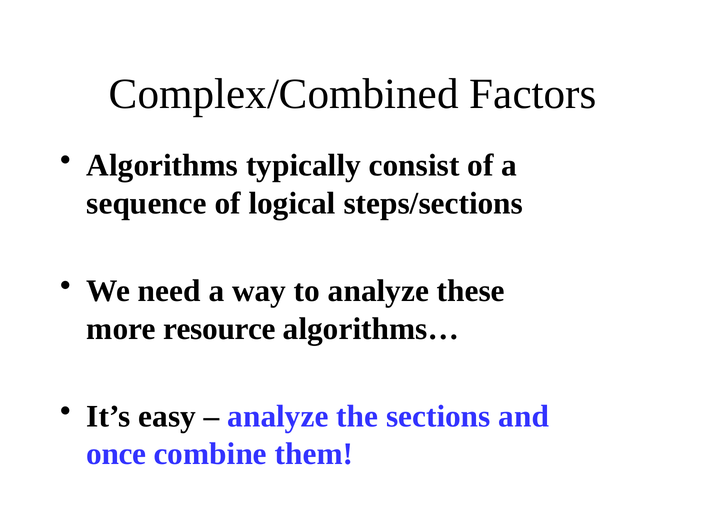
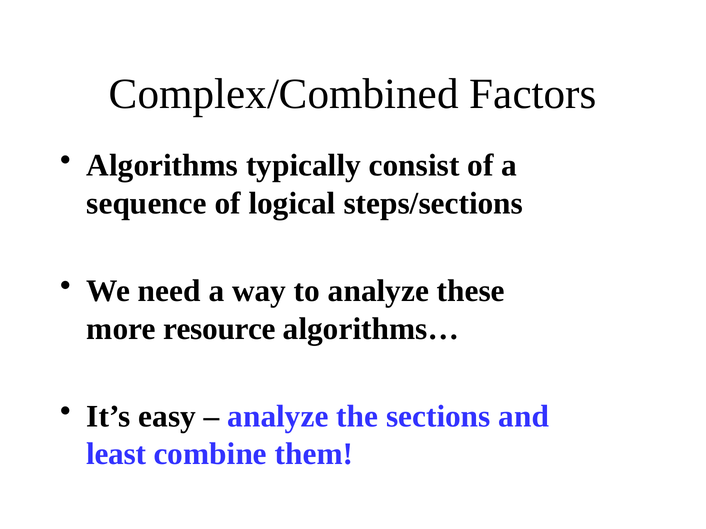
once: once -> least (116, 455)
